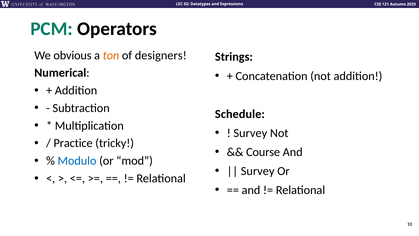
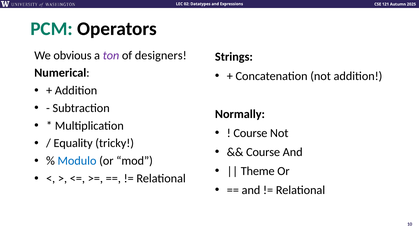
ton colour: orange -> purple (111, 55)
Schedule: Schedule -> Normally (240, 114)
Survey: Survey -> Course (250, 133)
Practice: Practice -> Equality (73, 143)
Survey: Survey -> Theme (258, 171)
